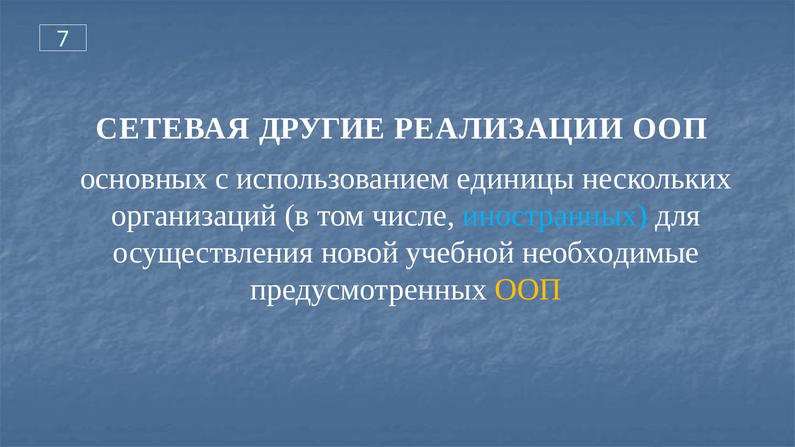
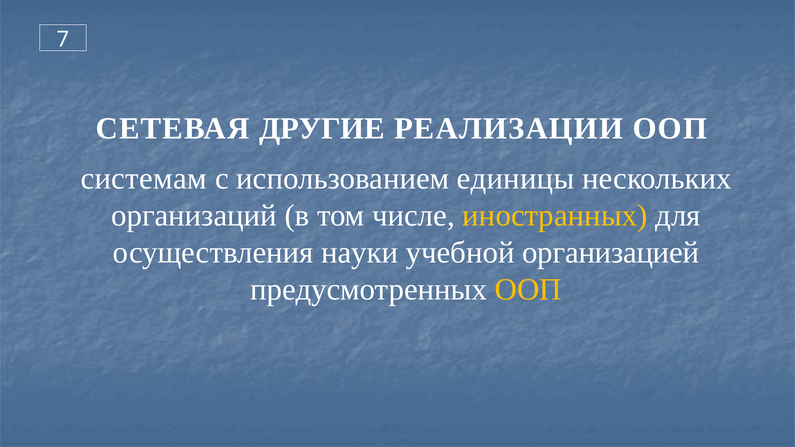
основных: основных -> системам (144, 178)
иностранных colour: light blue -> yellow (555, 216)
новой: новой -> науки (360, 253)
необходимые: необходимые -> организацией (611, 253)
